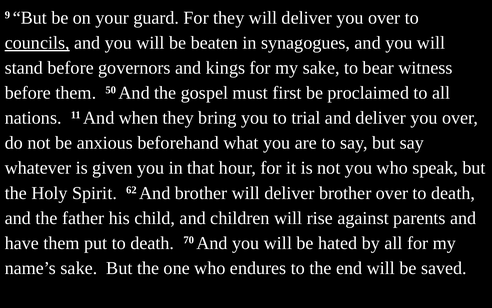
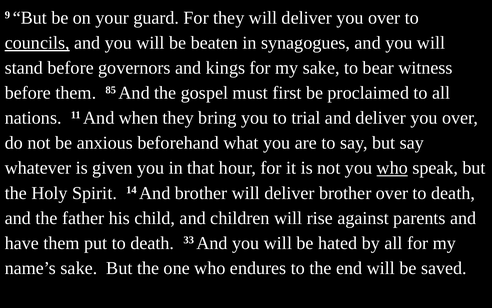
50: 50 -> 85 (111, 90)
who underline: none -> present (392, 168)
62: 62 -> 14 (131, 190)
70: 70 -> 33 (189, 240)
